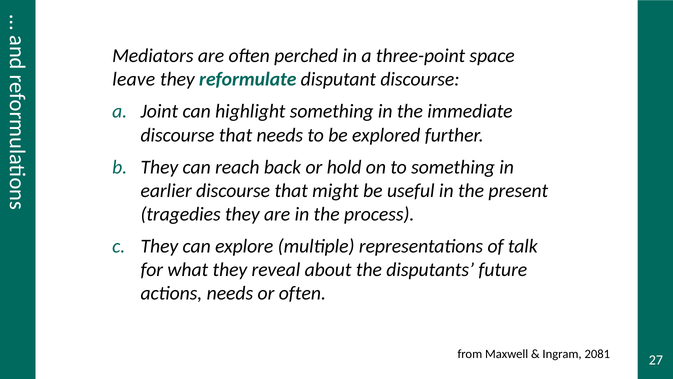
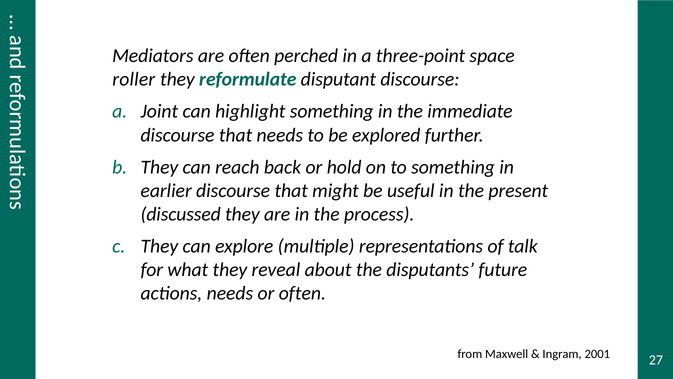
leave: leave -> roller (134, 79)
tragedies: tragedies -> discussed (181, 214)
2081: 2081 -> 2001 (597, 354)
